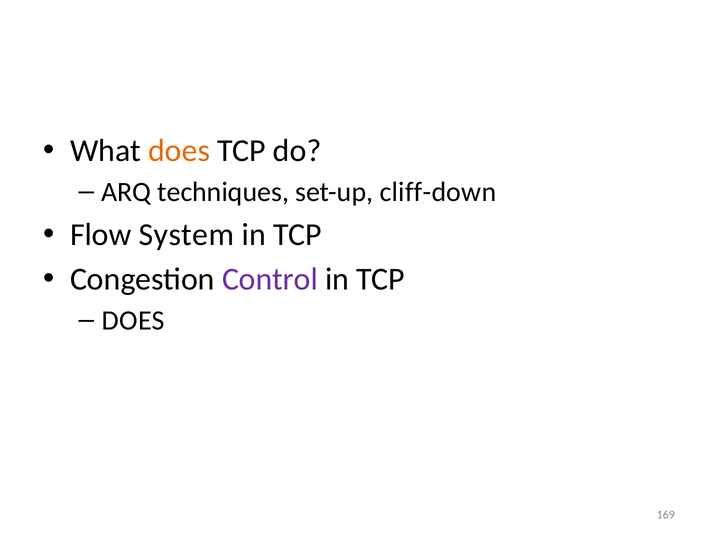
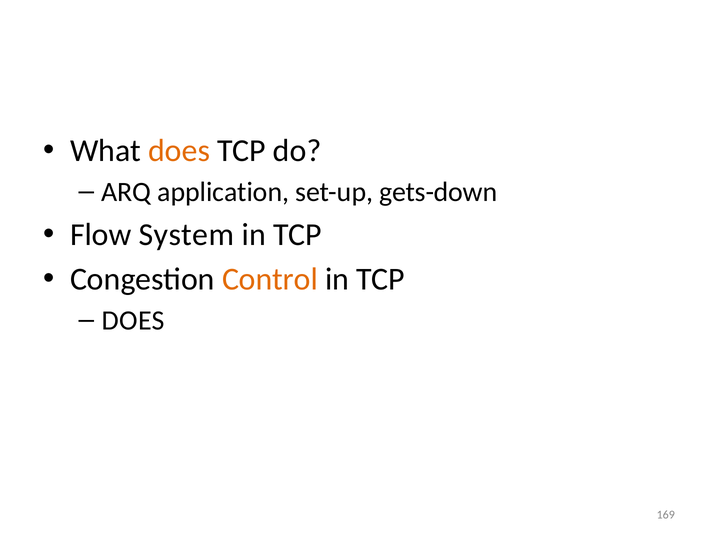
techniques: techniques -> application (223, 192)
cliff-down: cliff-down -> gets-down (438, 192)
Control colour: purple -> orange (270, 279)
